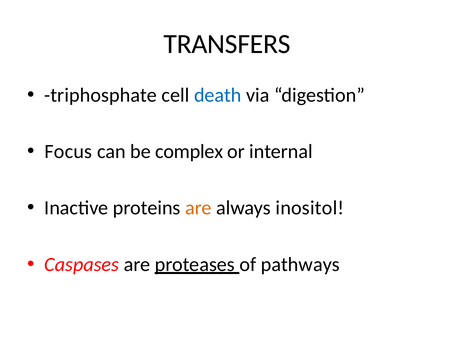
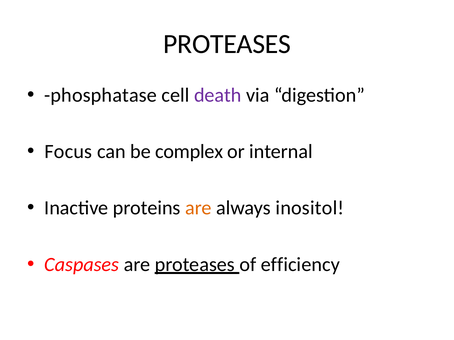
TRANSFERS: TRANSFERS -> PROTEASES (227, 44)
triphosphate: triphosphate -> phosphatase (101, 95)
death colour: blue -> purple (218, 95)
pathways: pathways -> efficiency (300, 265)
